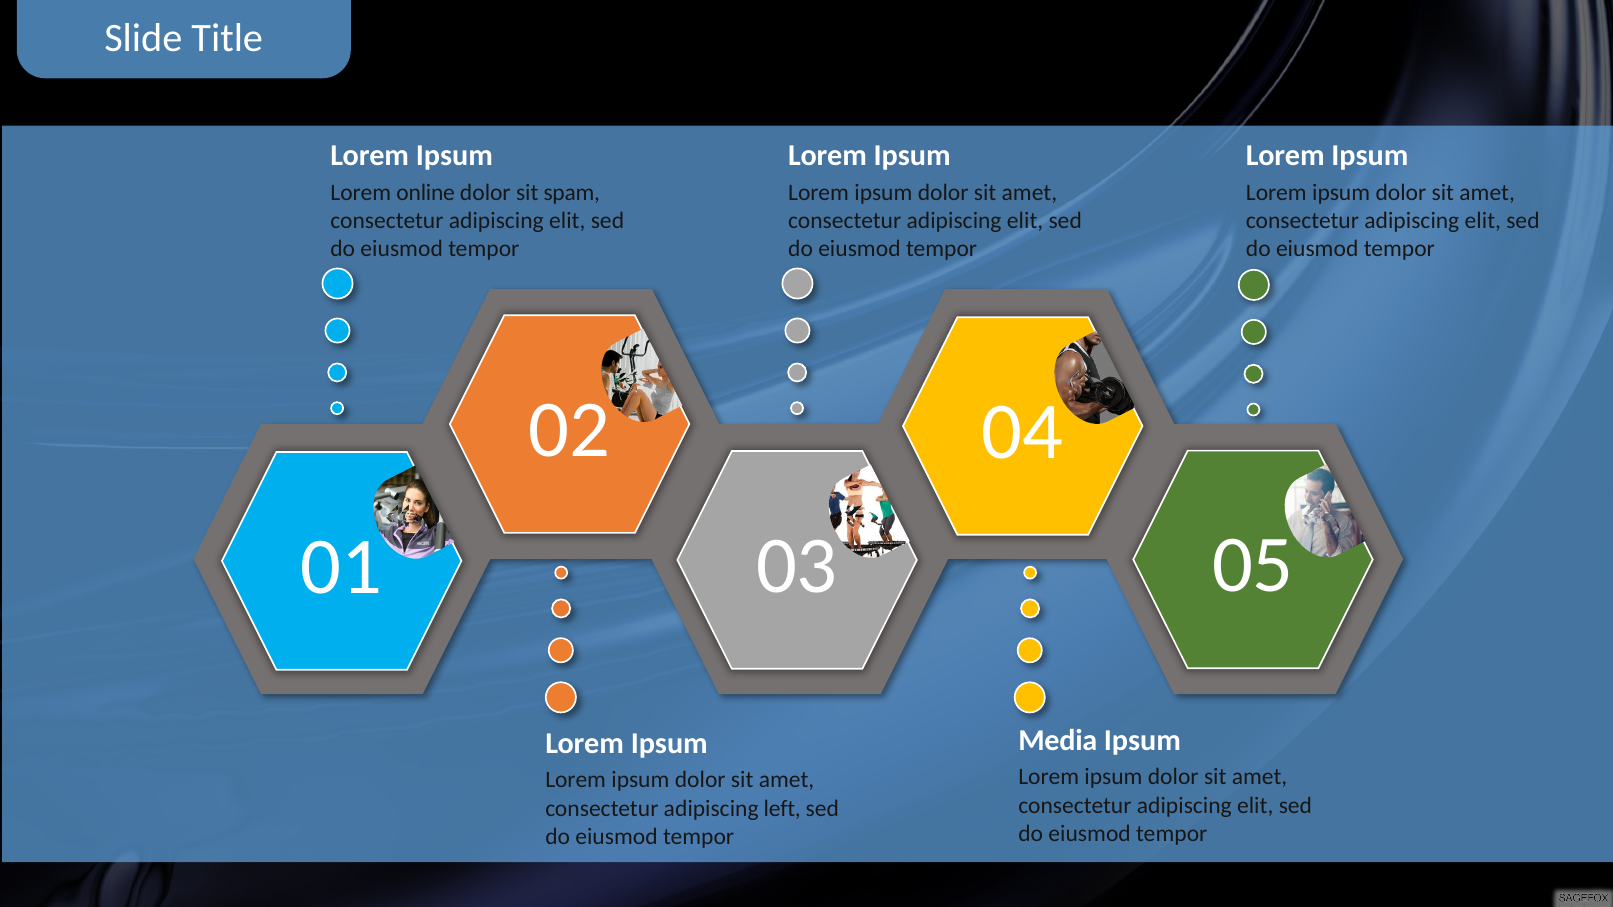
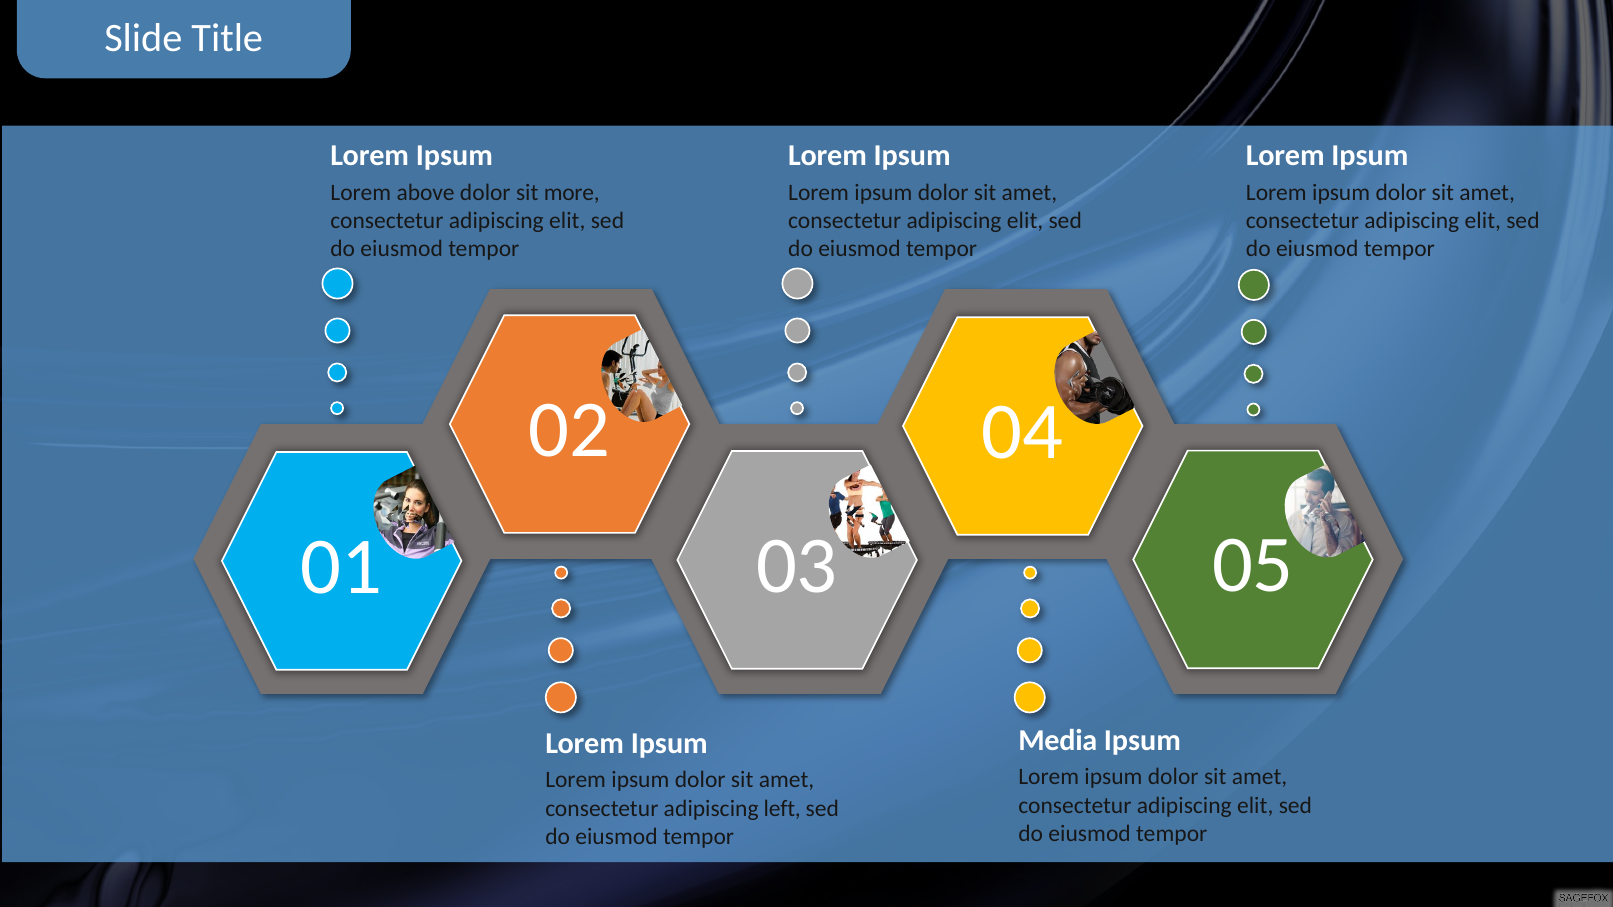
online: online -> above (426, 193)
spam: spam -> more (572, 193)
